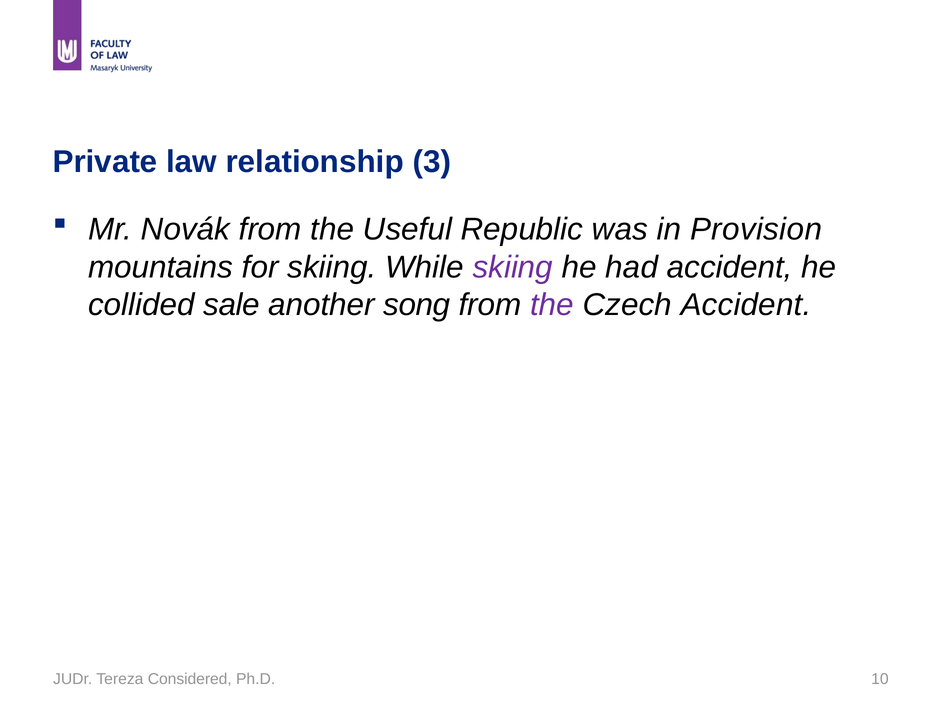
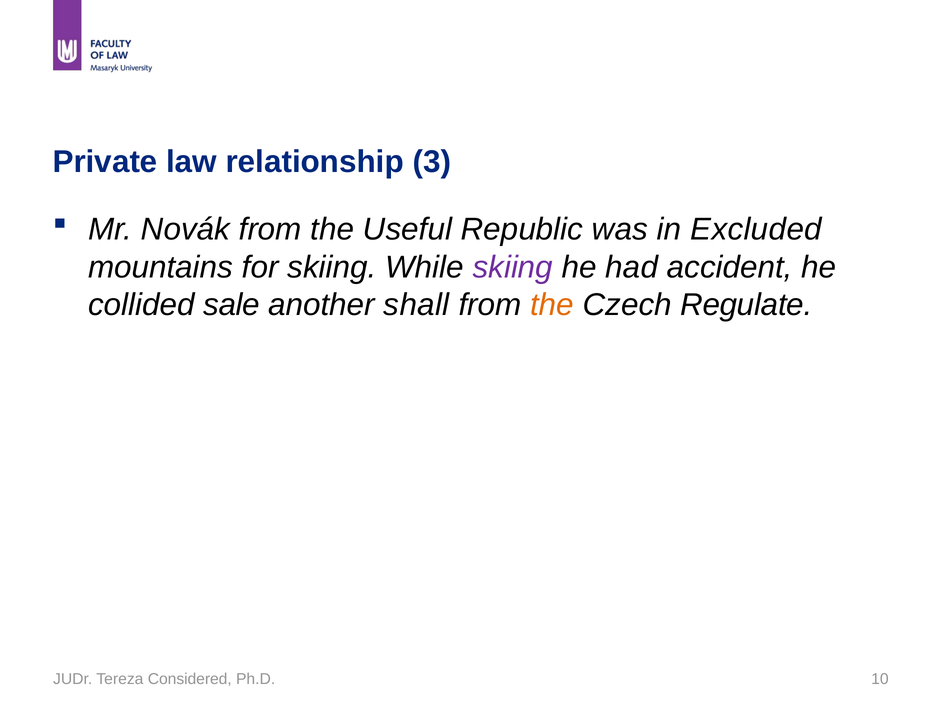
Provision: Provision -> Excluded (756, 229)
song: song -> shall (416, 305)
the colour: purple -> orange (552, 305)
Czech Accident: Accident -> Regulate (746, 305)
